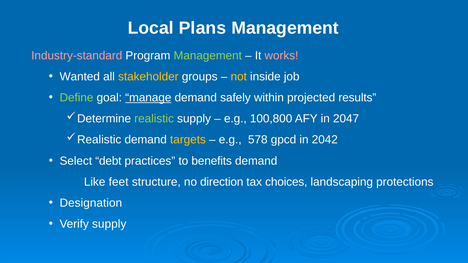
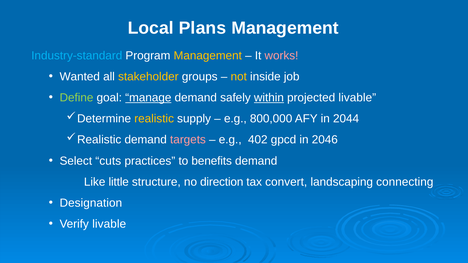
Industry-standard colour: pink -> light blue (77, 56)
Management colour: light green -> yellow (208, 56)
within underline: none -> present (269, 98)
projected results: results -> livable (357, 98)
realistic colour: light green -> yellow (154, 119)
100,800: 100,800 -> 800,000 (271, 119)
2047: 2047 -> 2044 (346, 119)
targets colour: yellow -> pink (188, 140)
578: 578 -> 402 (258, 140)
2042: 2042 -> 2046 (325, 140)
debt: debt -> cuts (108, 161)
feet: feet -> little (119, 182)
choices: choices -> convert (286, 182)
protections: protections -> connecting (405, 182)
Verify supply: supply -> livable (109, 224)
